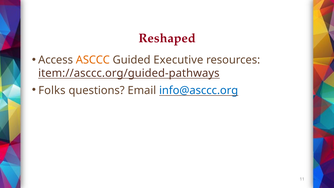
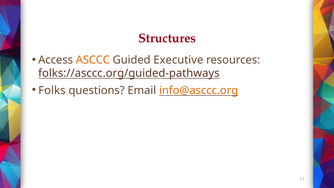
Reshaped: Reshaped -> Structures (167, 38)
item://asccc.org/guided-pathways: item://asccc.org/guided-pathways -> folks://asccc.org/guided-pathways (129, 73)
info@asccc.org colour: blue -> orange (199, 90)
